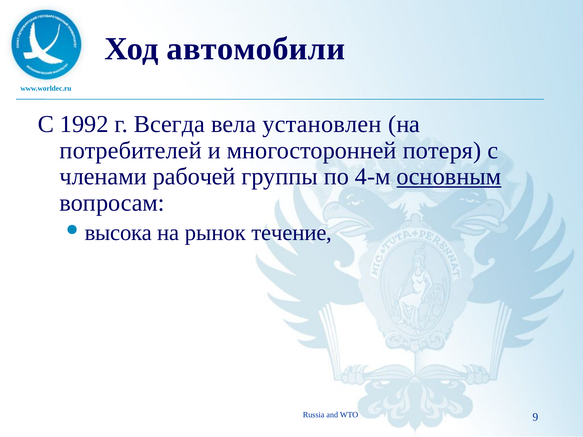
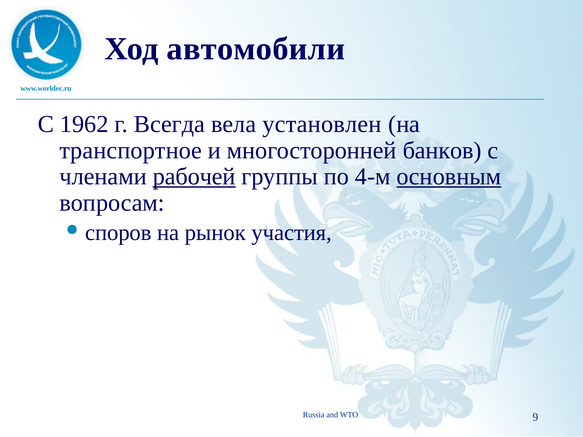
1992: 1992 -> 1962 (84, 124)
потребителей: потребителей -> транспортное (131, 151)
потеря: потеря -> банков (442, 151)
рабочей underline: none -> present (194, 177)
высока: высока -> споров (118, 233)
течение: течение -> участия (292, 233)
